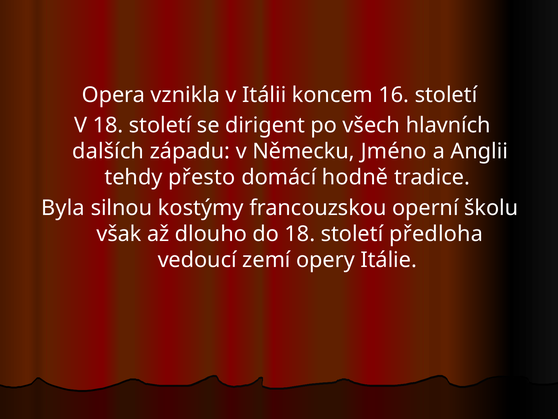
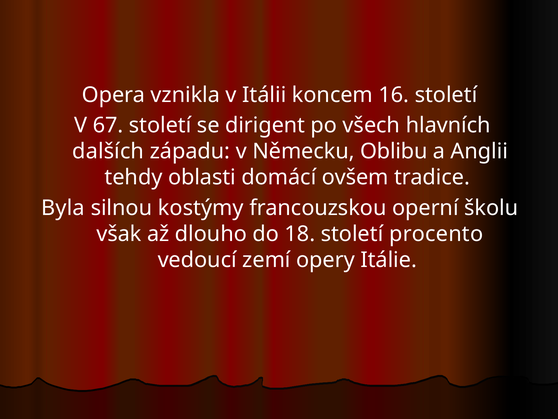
V 18: 18 -> 67 (108, 125)
Jméno: Jméno -> Oblibu (394, 151)
přesto: přesto -> oblasti (202, 177)
hodně: hodně -> ovšem (355, 177)
předloha: předloha -> procento (436, 234)
